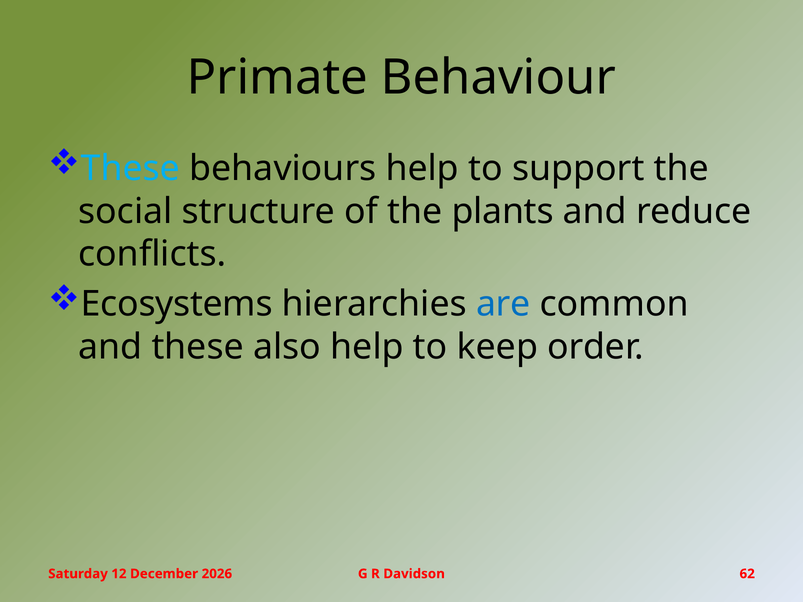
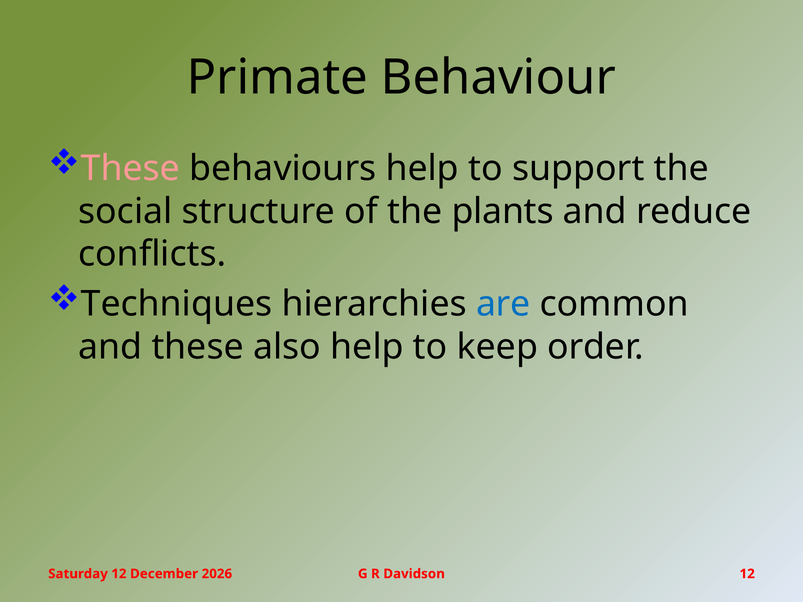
These colour: light blue -> pink (130, 168)
Ecosystems: Ecosystems -> Techniques (177, 304)
Davidson 62: 62 -> 12 (747, 574)
